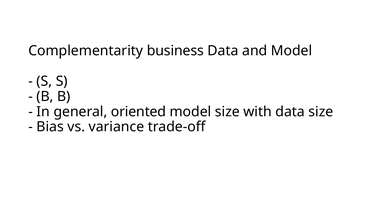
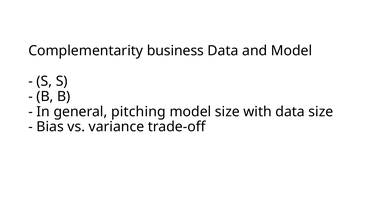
oriented: oriented -> pitching (138, 111)
